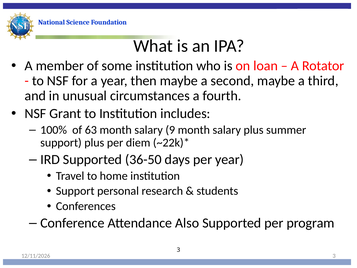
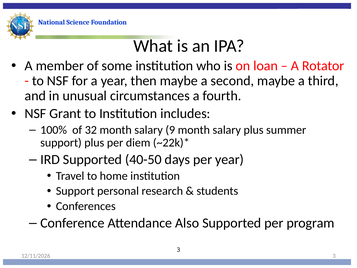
63: 63 -> 32 (91, 130)
36-50: 36-50 -> 40-50 (143, 159)
